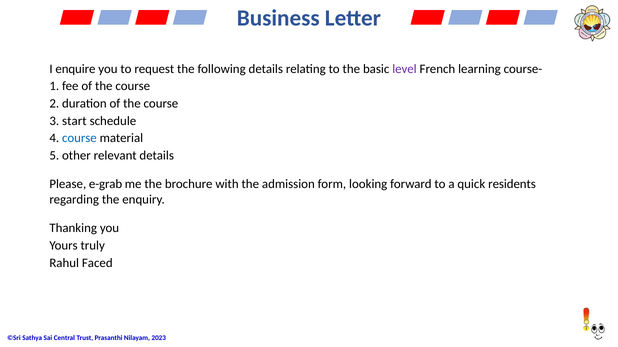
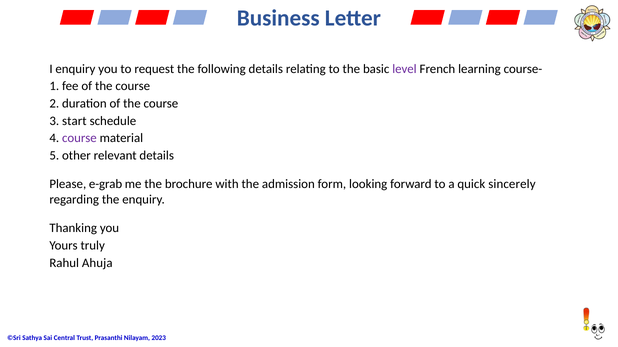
I enquire: enquire -> enquiry (75, 69)
course colour: blue -> purple (79, 138)
residents: residents -> sincerely (512, 184)
Faced: Faced -> Ahuja (97, 263)
